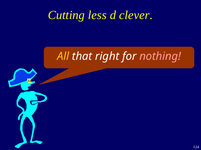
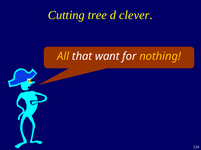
less: less -> tree (97, 15)
right: right -> want (107, 56)
nothing colour: pink -> yellow (160, 56)
